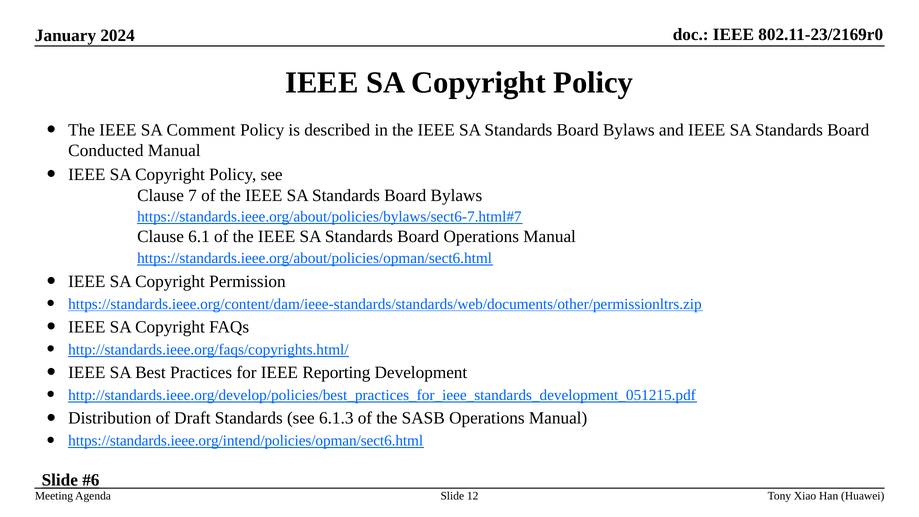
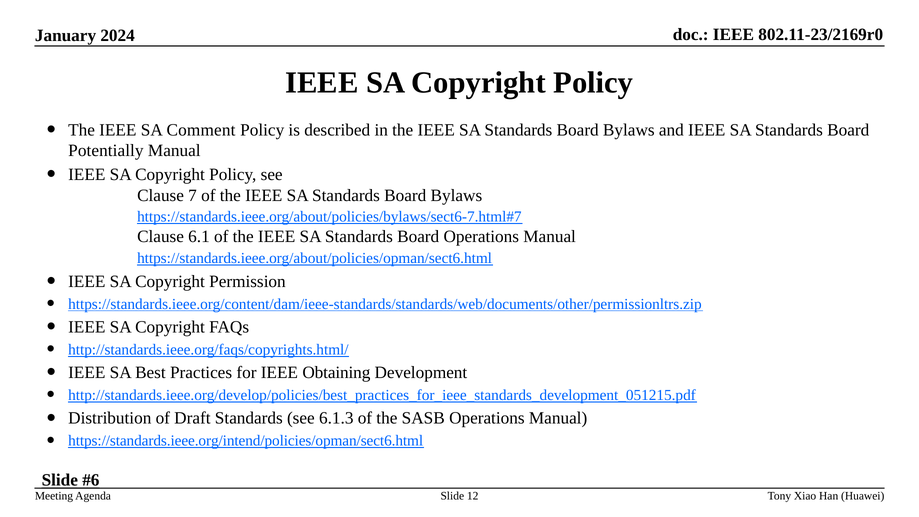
Conducted: Conducted -> Potentially (106, 151)
Reporting: Reporting -> Obtaining (336, 373)
